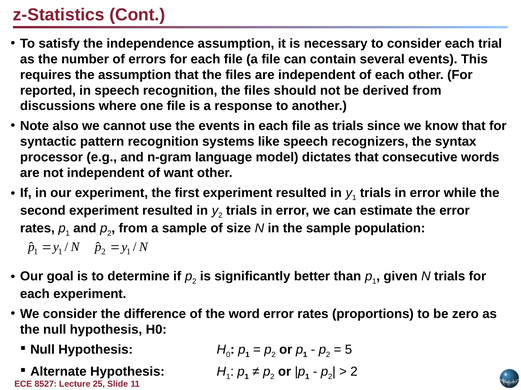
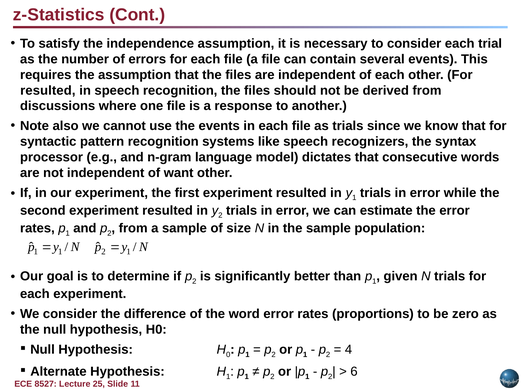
reported: reported -> resulted (48, 91)
5: 5 -> 4 (349, 350)
2: 2 -> 6 (354, 372)
